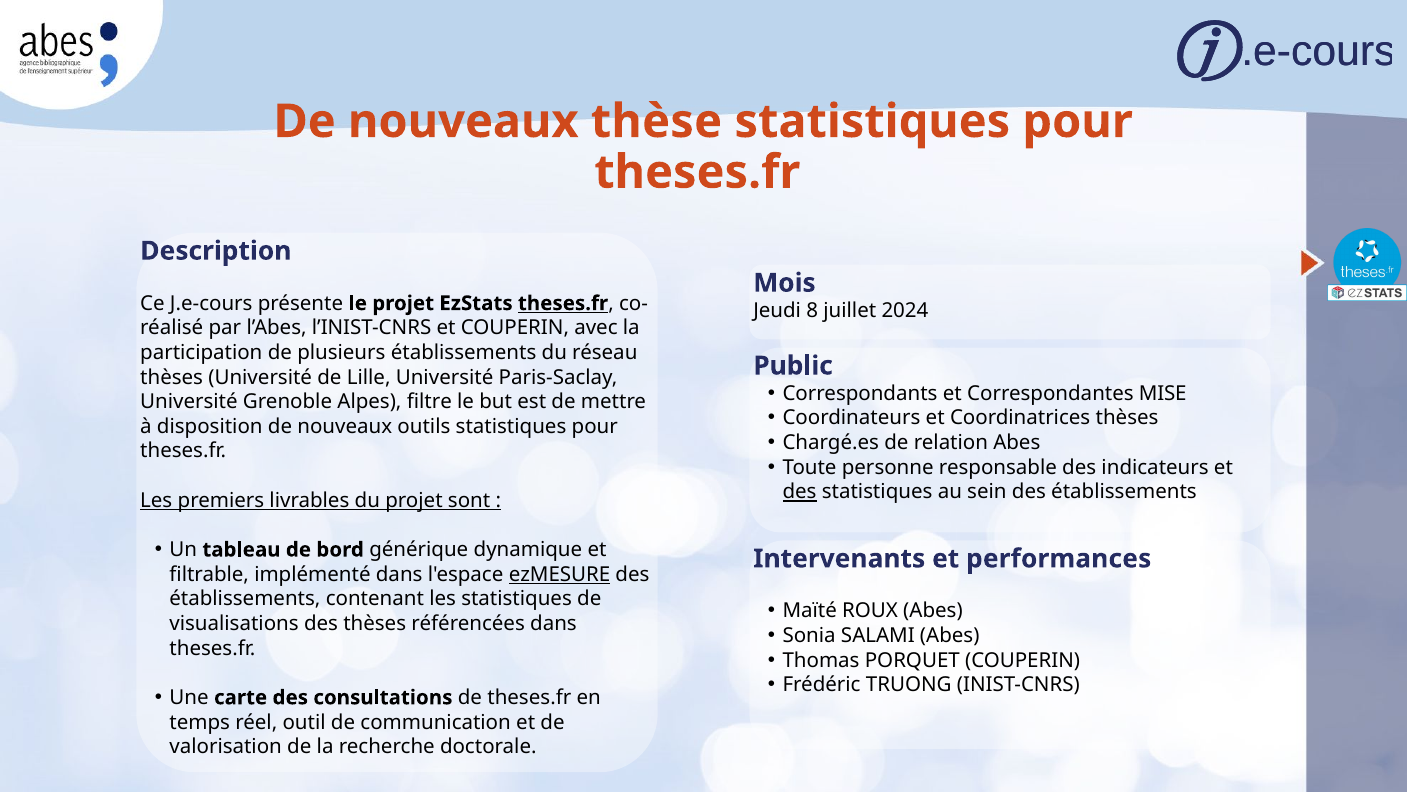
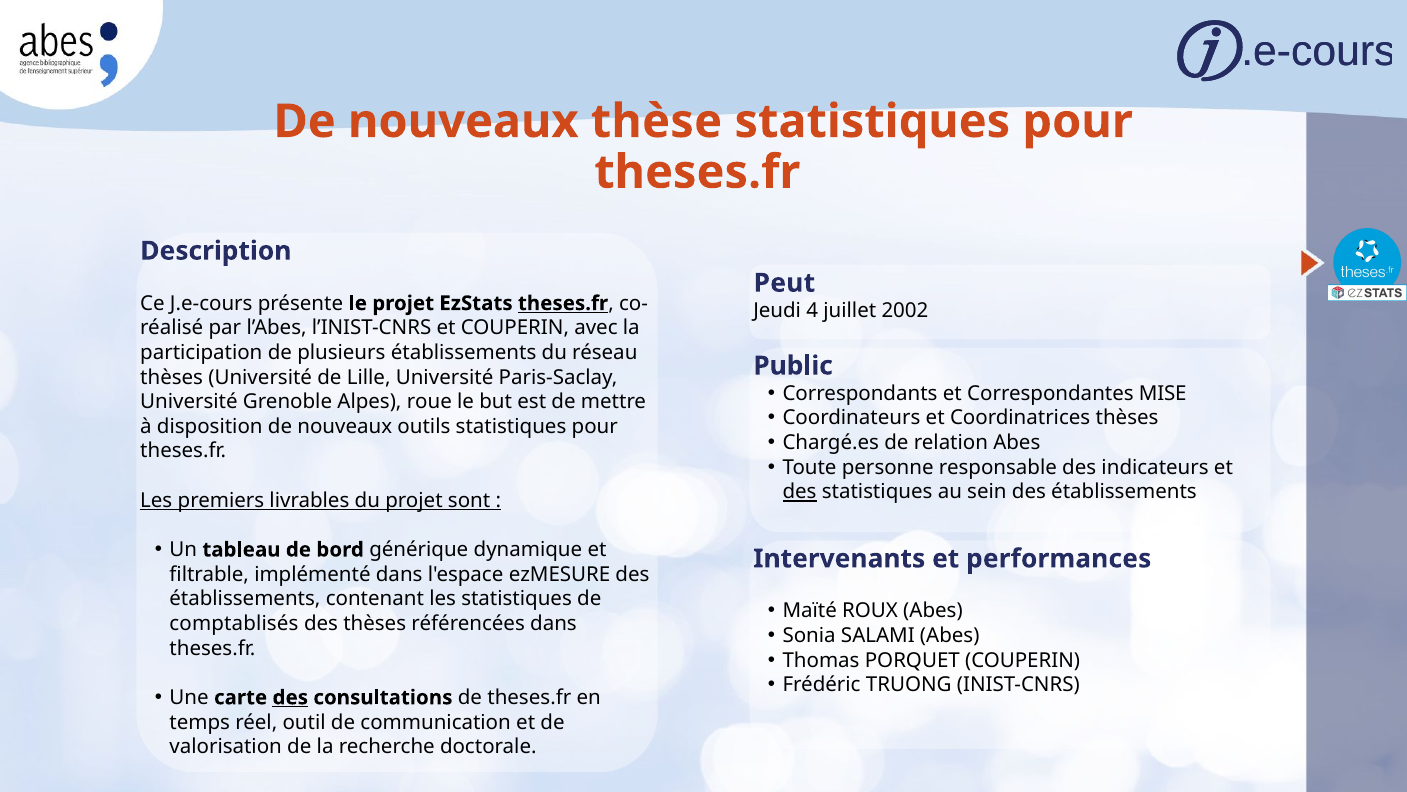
Mois: Mois -> Peut (784, 283)
8: 8 -> 4 (812, 311)
2024: 2024 -> 2002 (905, 311)
filtre: filtre -> roue (429, 402)
ezMESURE underline: present -> none (560, 574)
visualisations: visualisations -> comptablisés (234, 623)
des underline: none -> present (290, 697)
